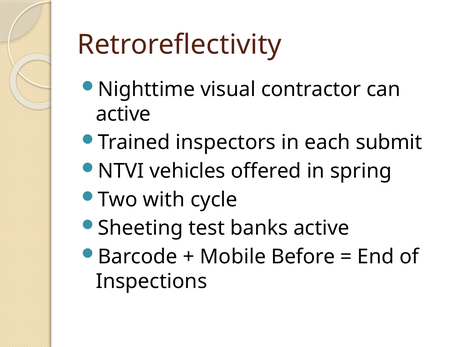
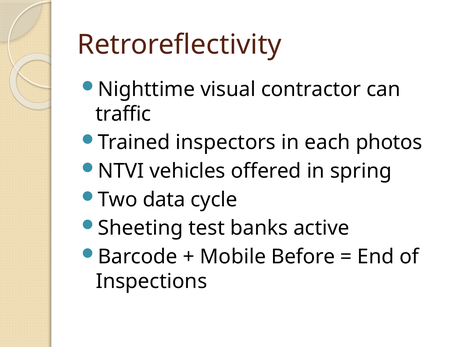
active: active -> traffic (123, 114)
submit: submit -> photos (389, 143)
with: with -> data (164, 200)
